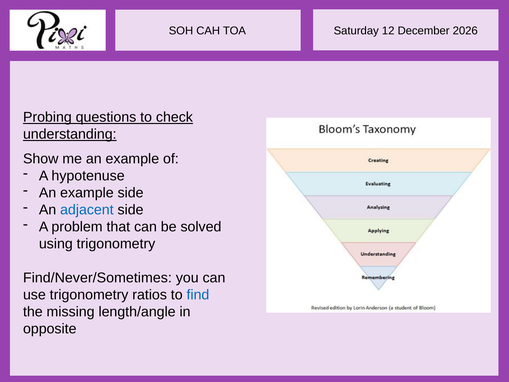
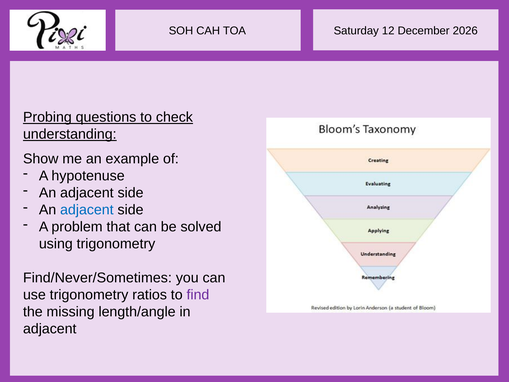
example: example -> adjacent (87, 193)
find colour: blue -> purple (198, 295)
opposite: opposite -> adjacent (50, 329)
